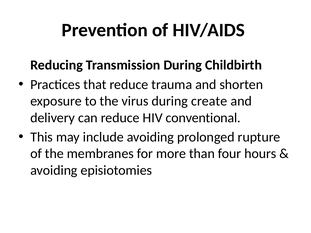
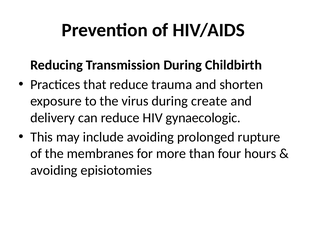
conventional: conventional -> gynaecologic (203, 118)
